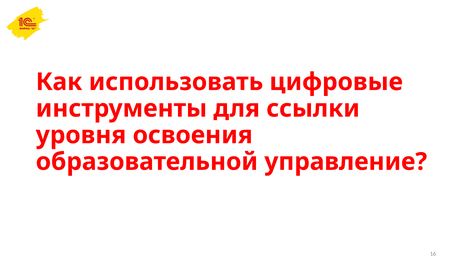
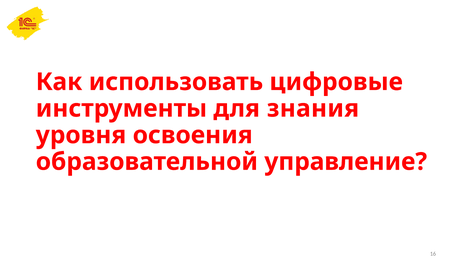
ссылки: ссылки -> знания (313, 108)
